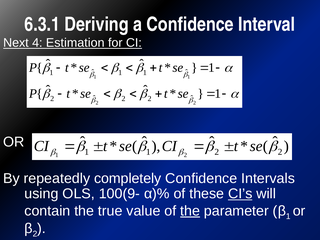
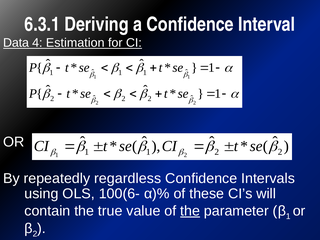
Next: Next -> Data (16, 43)
completely: completely -> regardless (128, 178)
100(9-: 100(9- -> 100(6- (119, 194)
CI’s underline: present -> none (240, 194)
